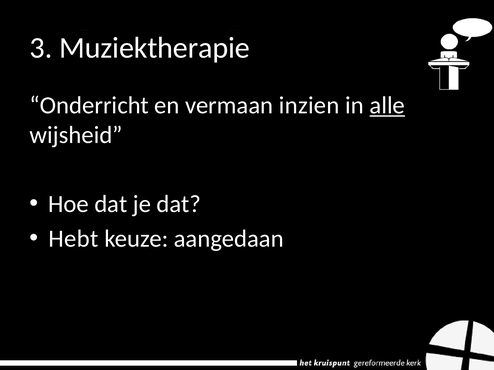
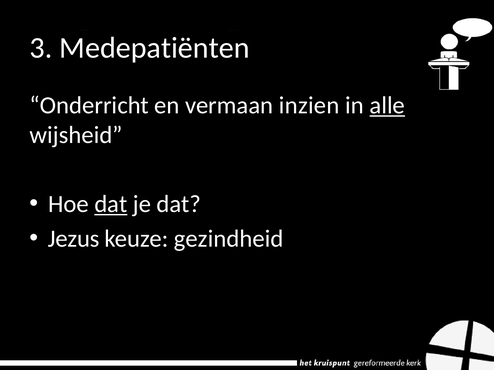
Muziektherapie: Muziektherapie -> Medepatiënten (154, 48)
dat underline: none -> present (111, 204)
Hebt: Hebt -> Jezus (74, 239)
aangedaan: aangedaan -> gezindheid (229, 239)
